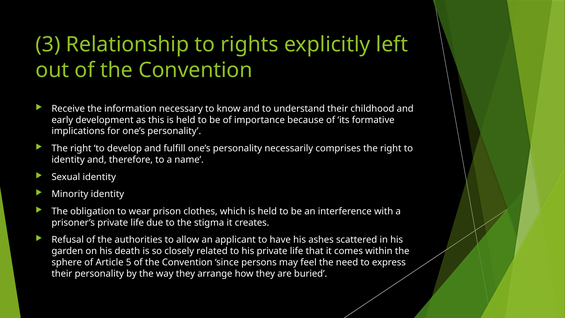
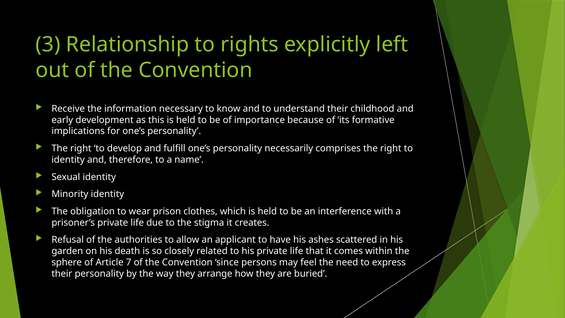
5: 5 -> 7 (129, 262)
